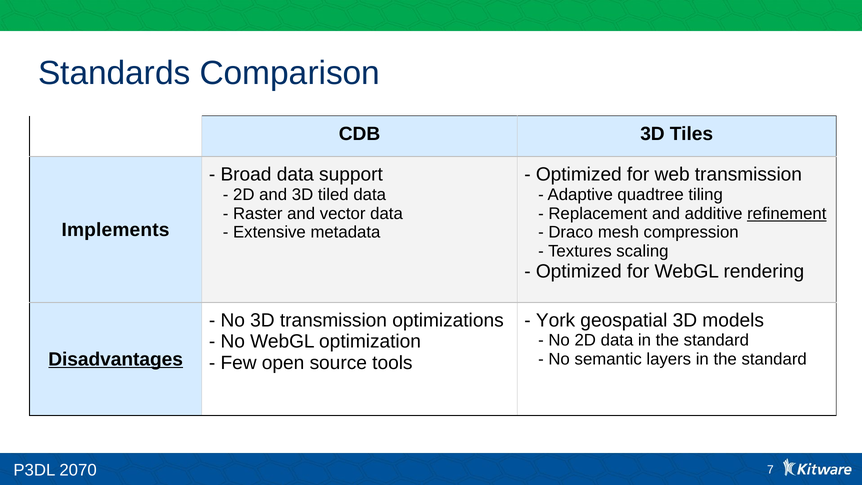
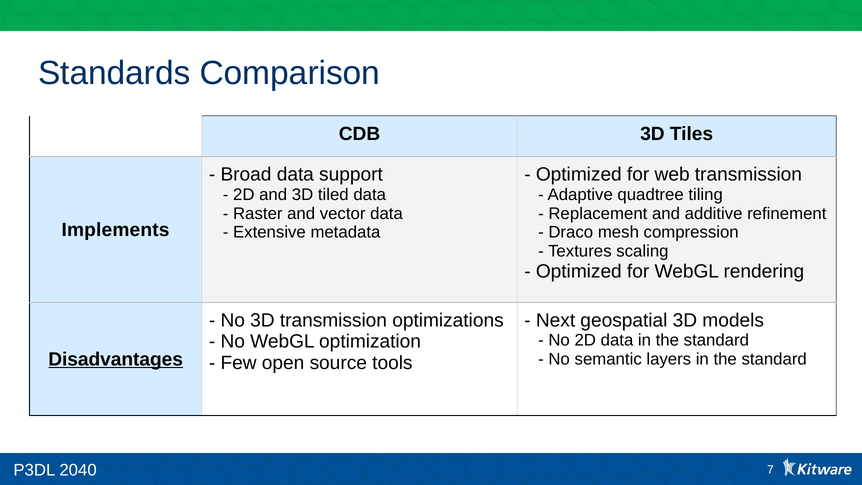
refinement underline: present -> none (787, 214)
York: York -> Next (556, 320)
2070: 2070 -> 2040 (78, 470)
